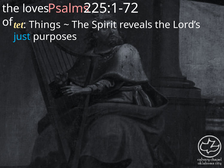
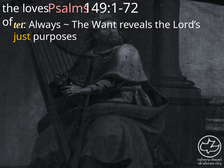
225:1-72: 225:1-72 -> 149:1-72 (111, 8)
Things: Things -> Always (45, 25)
Spirit: Spirit -> Want (104, 25)
just colour: light blue -> yellow (22, 37)
